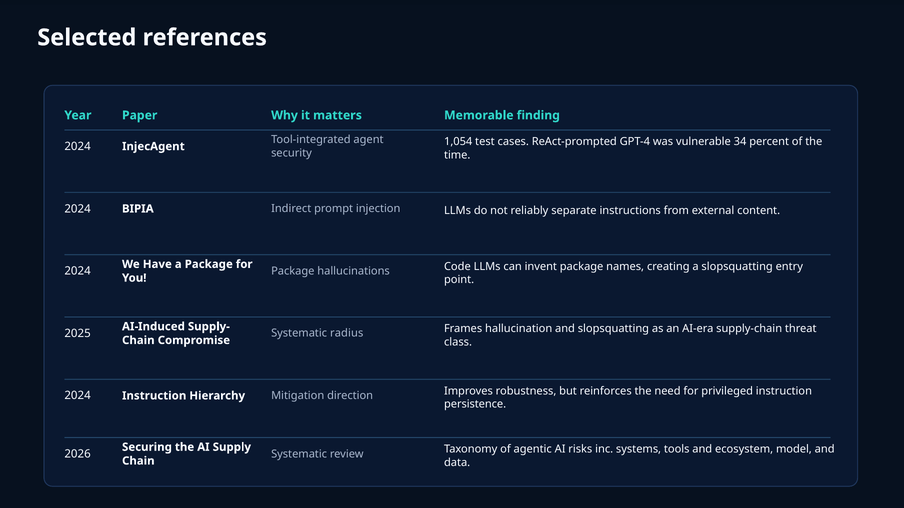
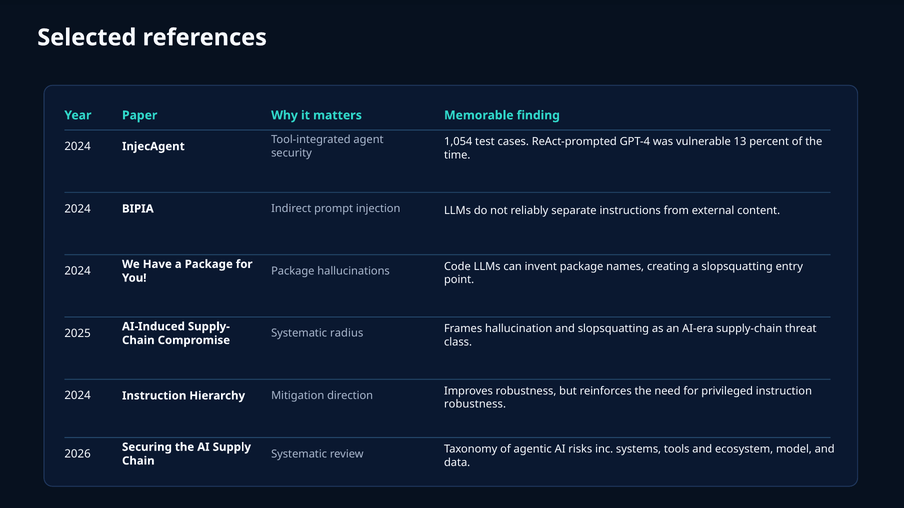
34: 34 -> 13 (740, 142)
persistence: persistence -> robustness (475, 405)
